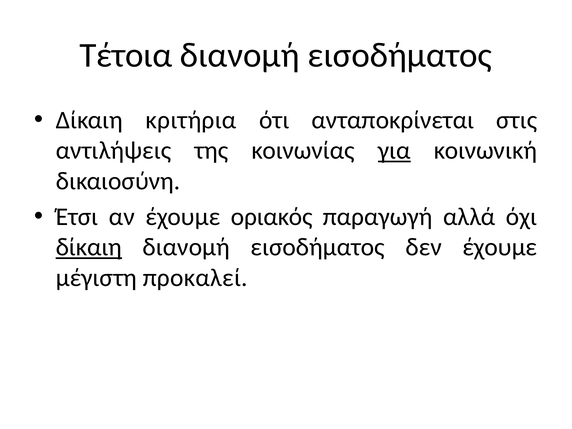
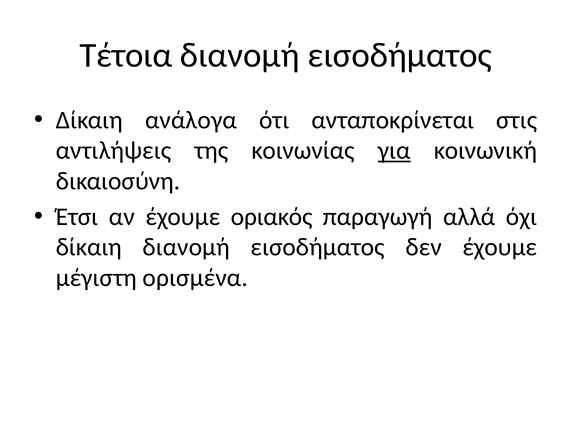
κριτήρια: κριτήρια -> ανάλογα (191, 120)
δίκαιη underline: present -> none (89, 247)
προκαλεί: προκαλεί -> ορισμένα (195, 278)
